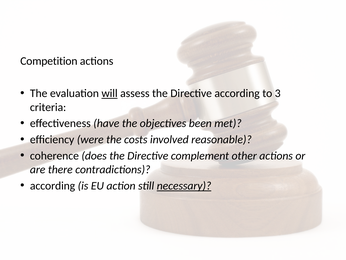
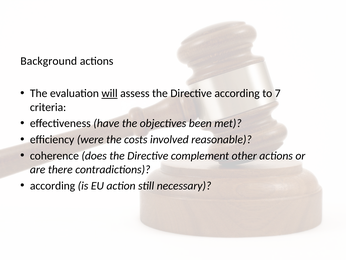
Competition: Competition -> Background (49, 61)
3: 3 -> 7 (278, 93)
necessary underline: present -> none (184, 185)
